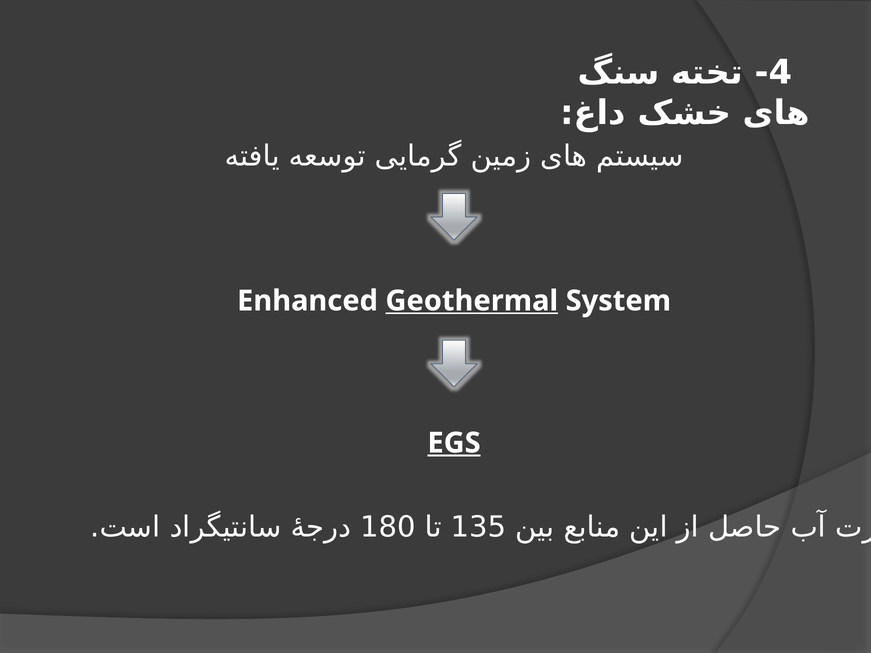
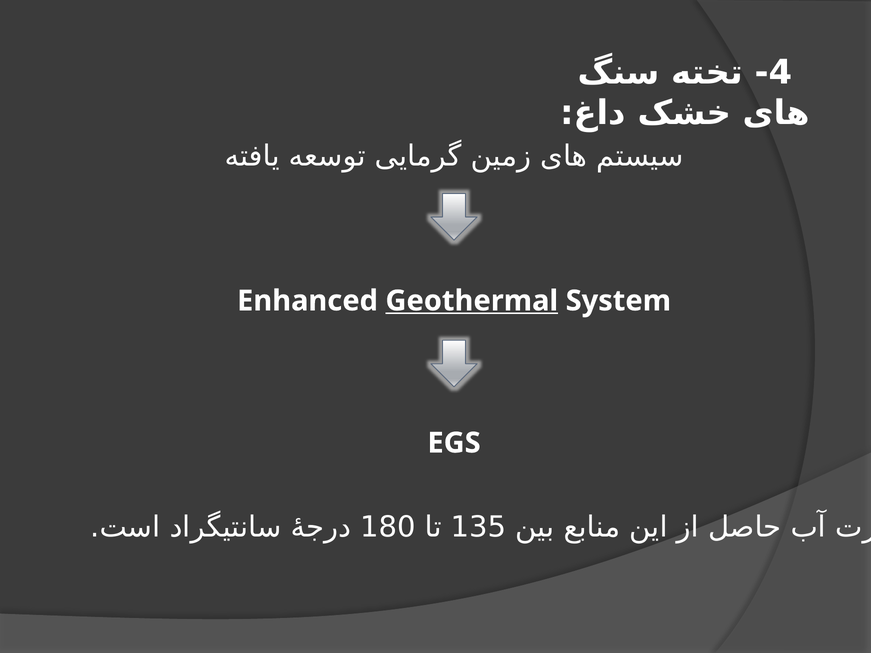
EGS underline: present -> none (454, 443)
